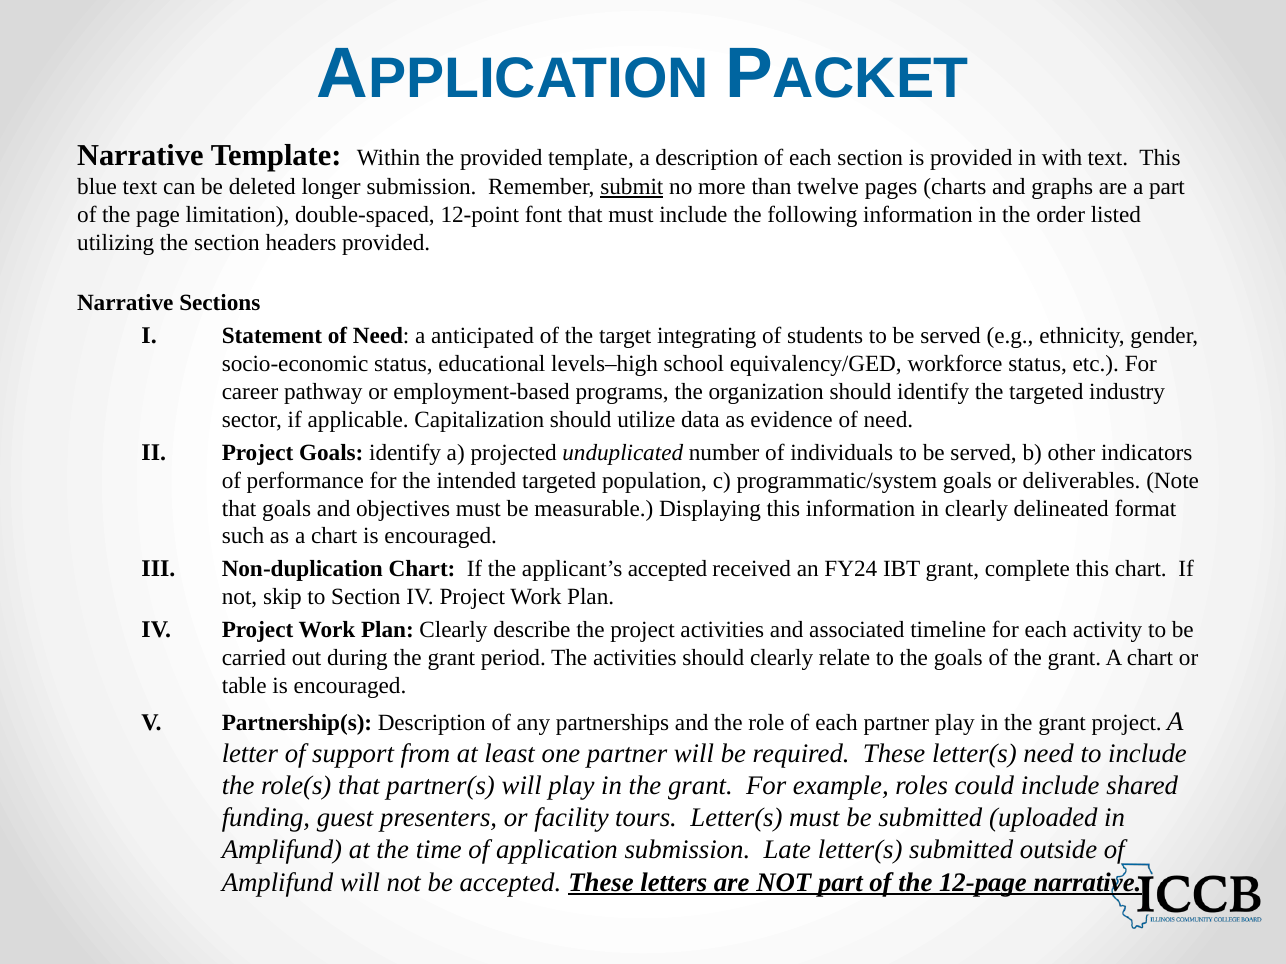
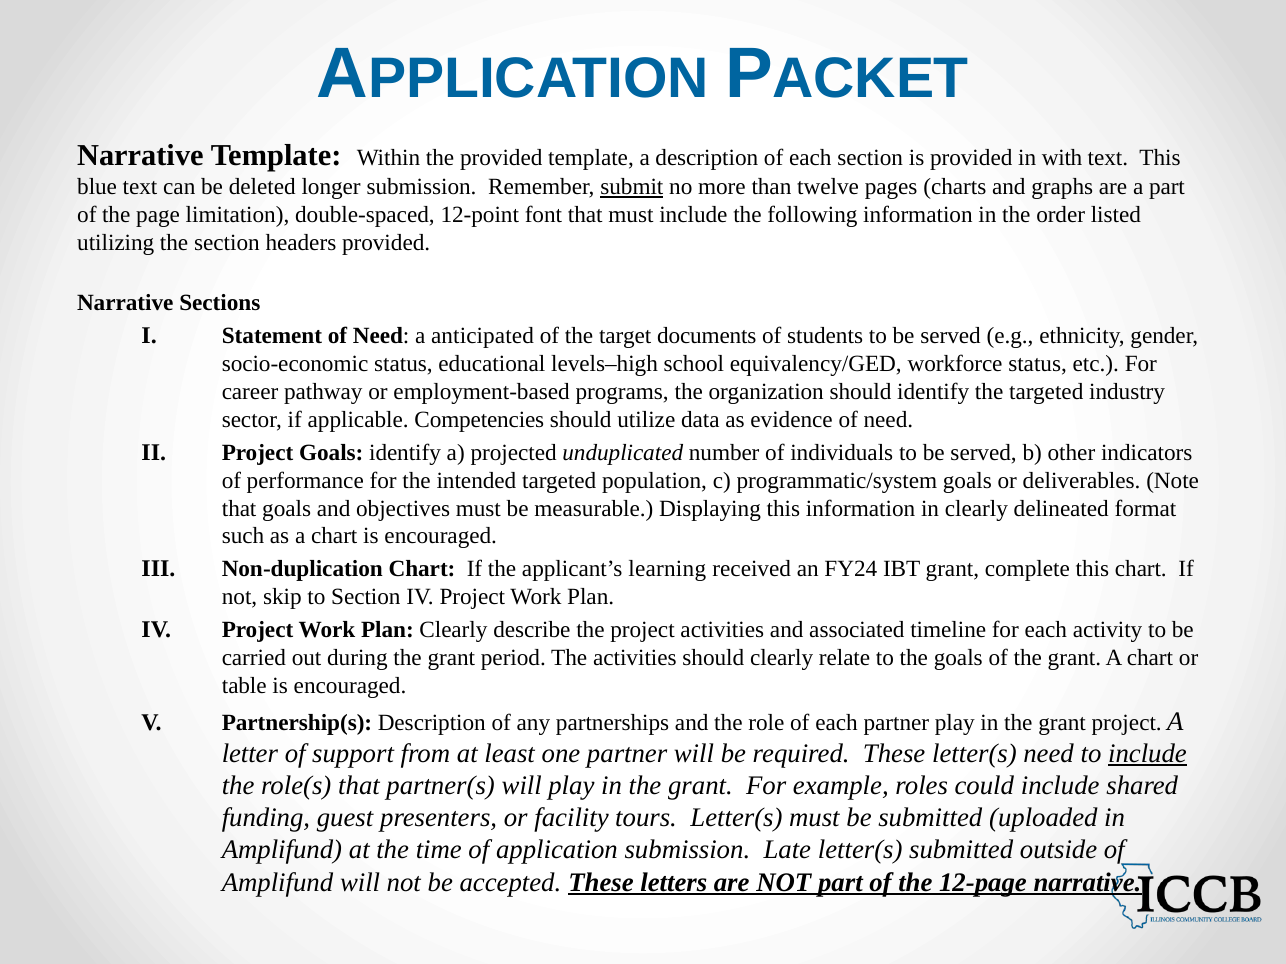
integrating: integrating -> documents (707, 336)
Capitalization: Capitalization -> Competencies (479, 420)
applicant’s accepted: accepted -> learning (667, 569)
include underline: none -> present (1147, 754)
